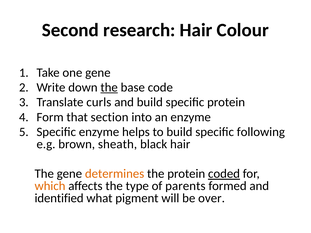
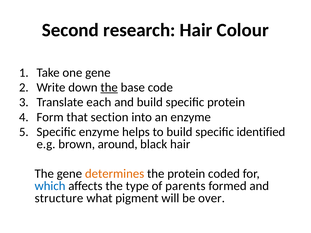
curls: curls -> each (99, 102)
following: following -> identified (261, 132)
sheath: sheath -> around (118, 144)
coded underline: present -> none (224, 174)
which colour: orange -> blue (50, 186)
identified: identified -> structure (59, 198)
